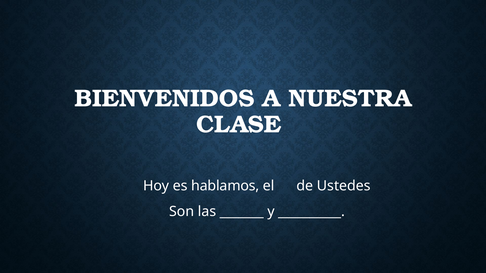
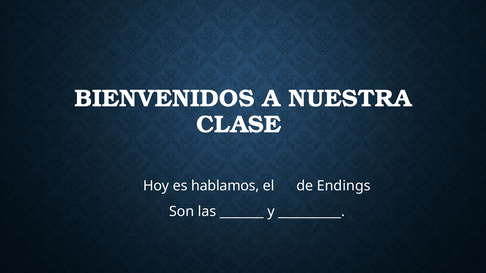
Ustedes: Ustedes -> Endings (344, 186)
